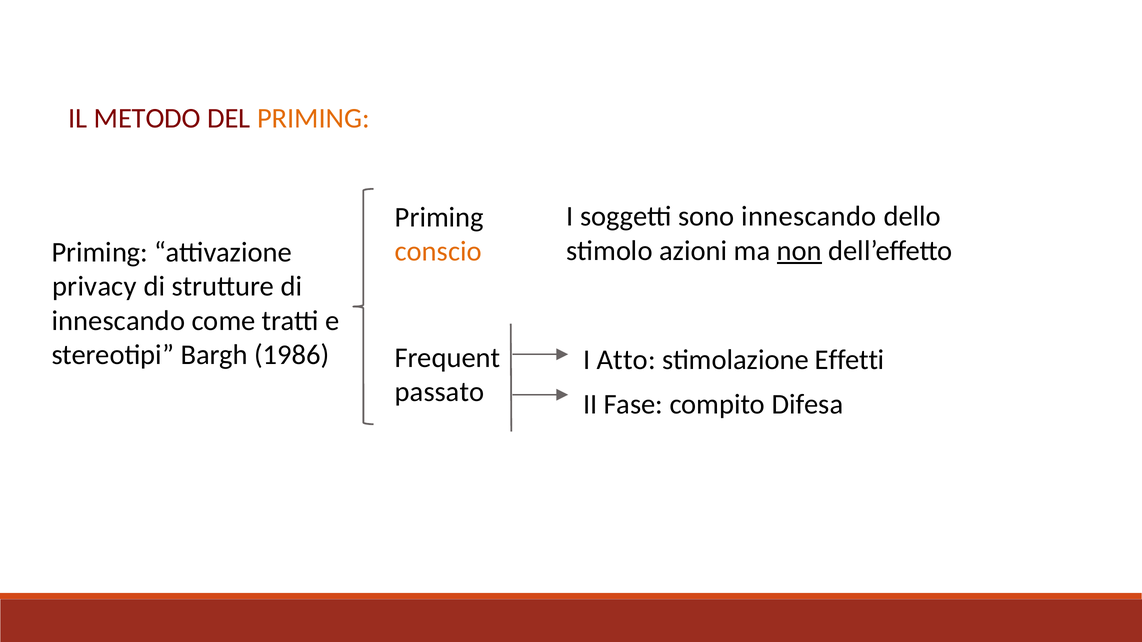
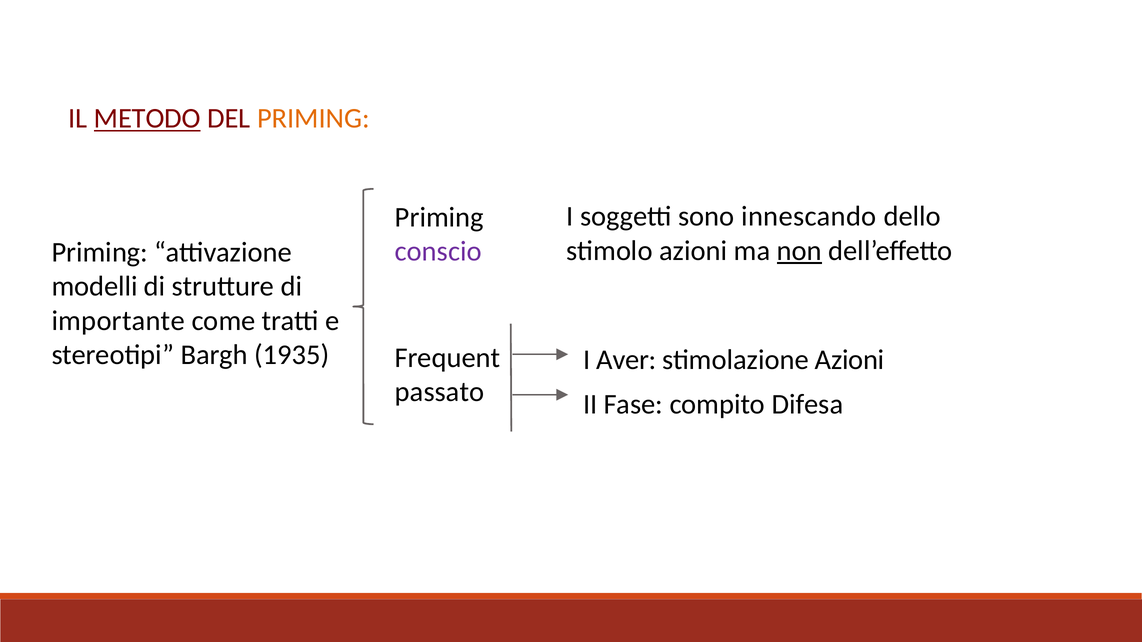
METODO underline: none -> present (147, 119)
conscio colour: orange -> purple (438, 252)
privacy: privacy -> modelli (95, 287)
innescando: innescando -> importante (118, 321)
1986: 1986 -> 1935 (292, 355)
Atto: Atto -> Aver (626, 360)
stimolazione Effetti: Effetti -> Azioni (850, 360)
